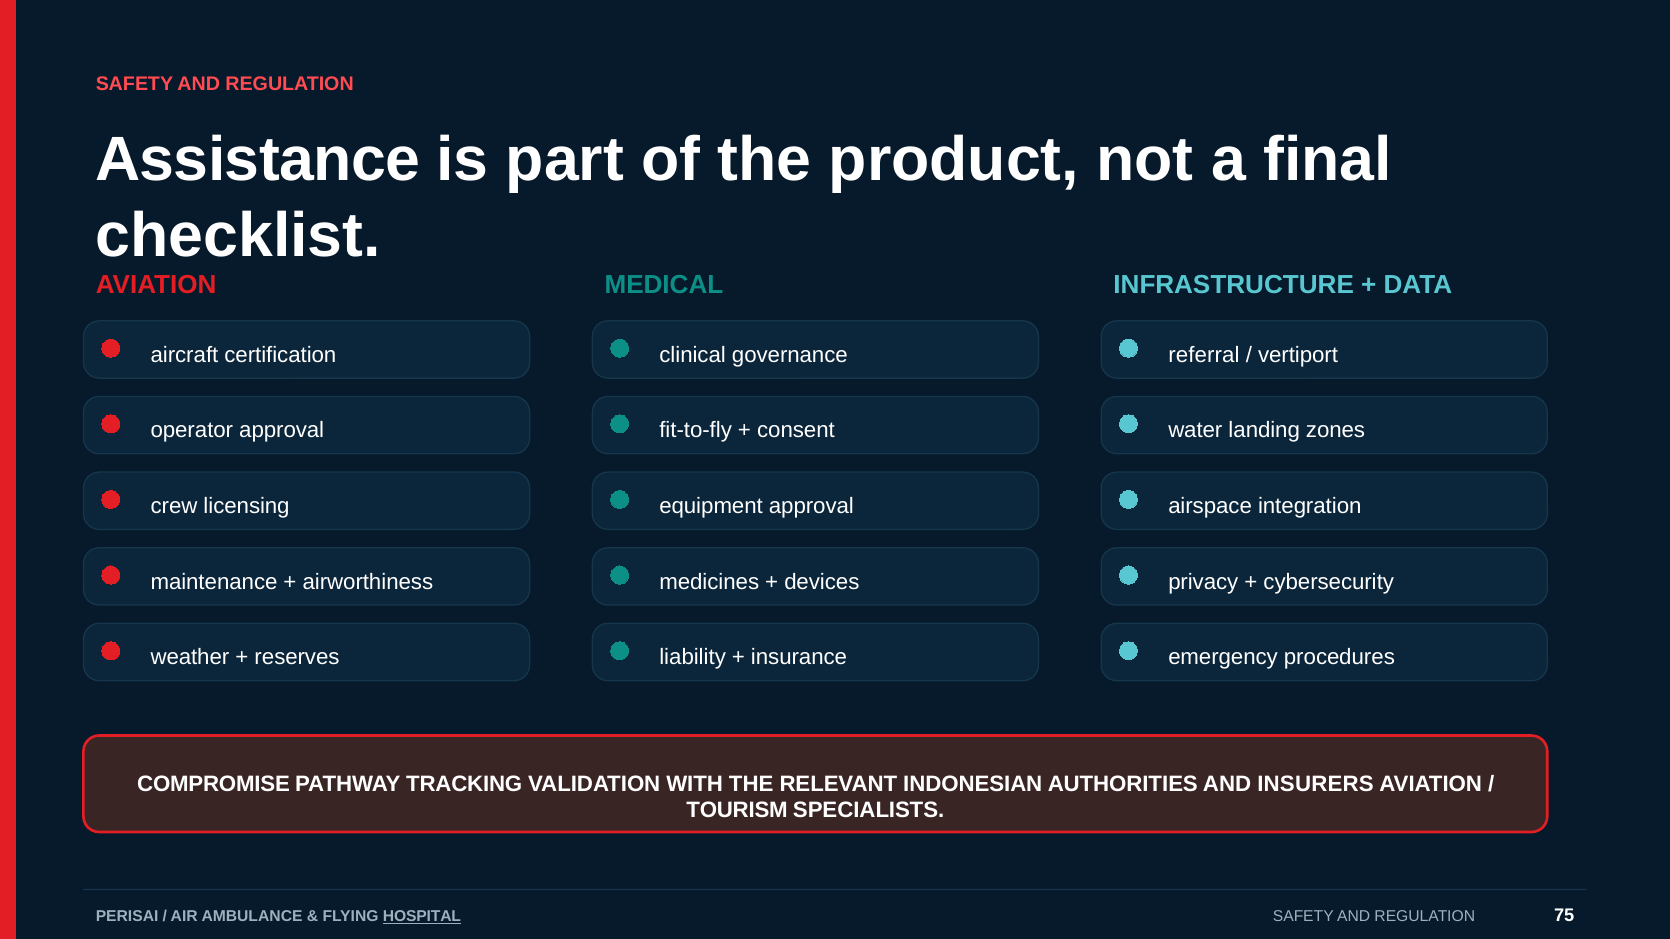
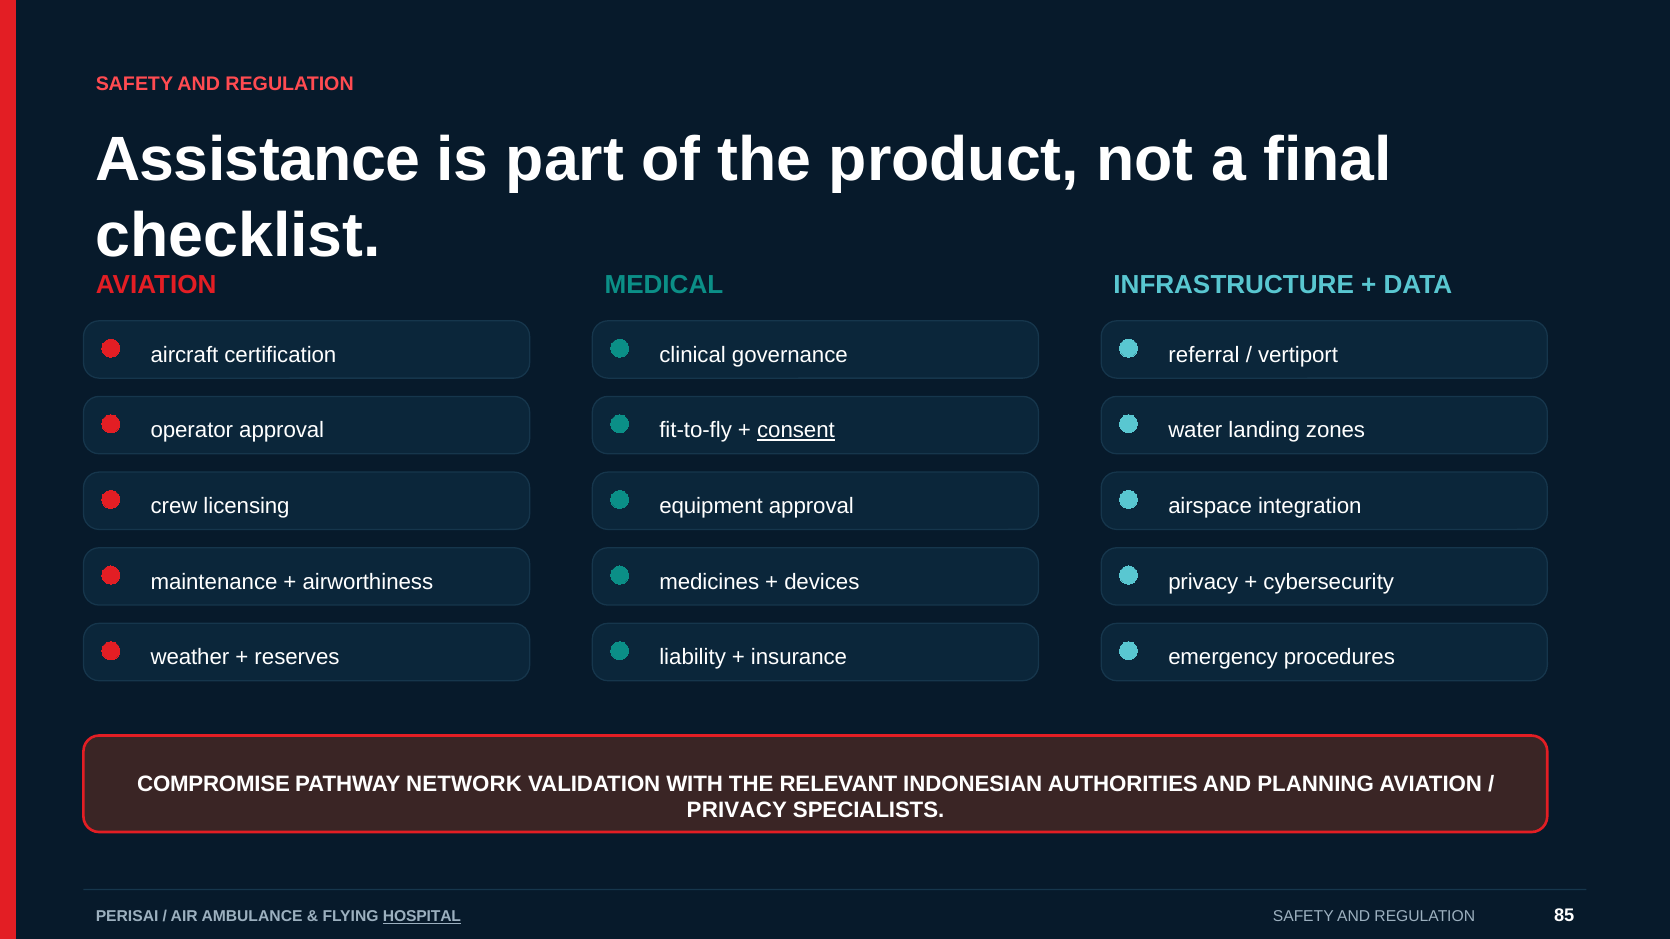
consent underline: none -> present (796, 431)
TRACKING: TRACKING -> NETWORK (464, 784)
INSURERS: INSURERS -> PLANNING (1316, 784)
TOURISM: TOURISM -> PRIVACY (737, 811)
75: 75 -> 85 (1564, 916)
